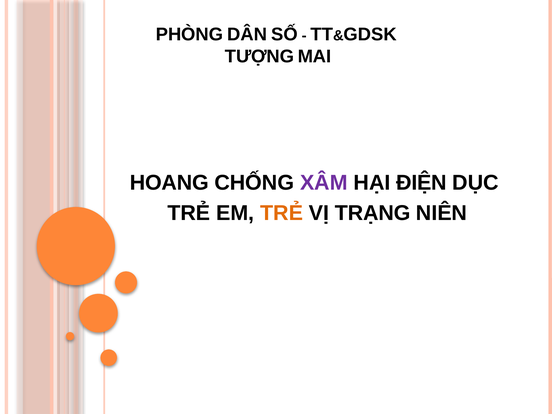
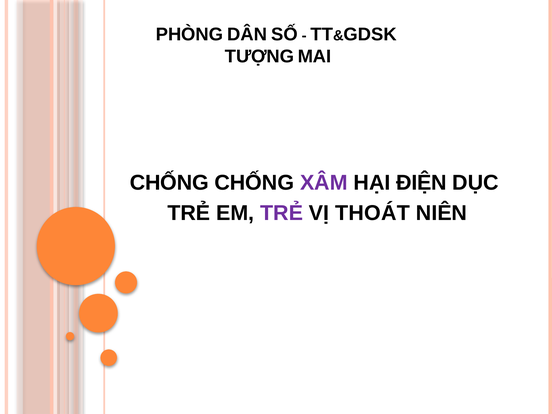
HOANG: HOANG -> CHỐNG (169, 183)
TRẺ colour: orange -> purple (282, 213)
TRẠNG: TRẠNG -> THOÁT (372, 213)
